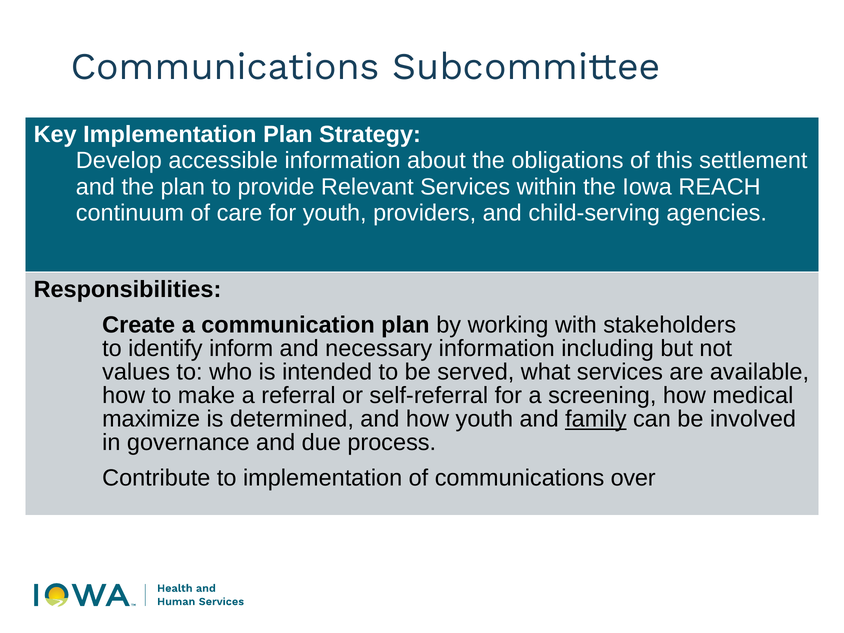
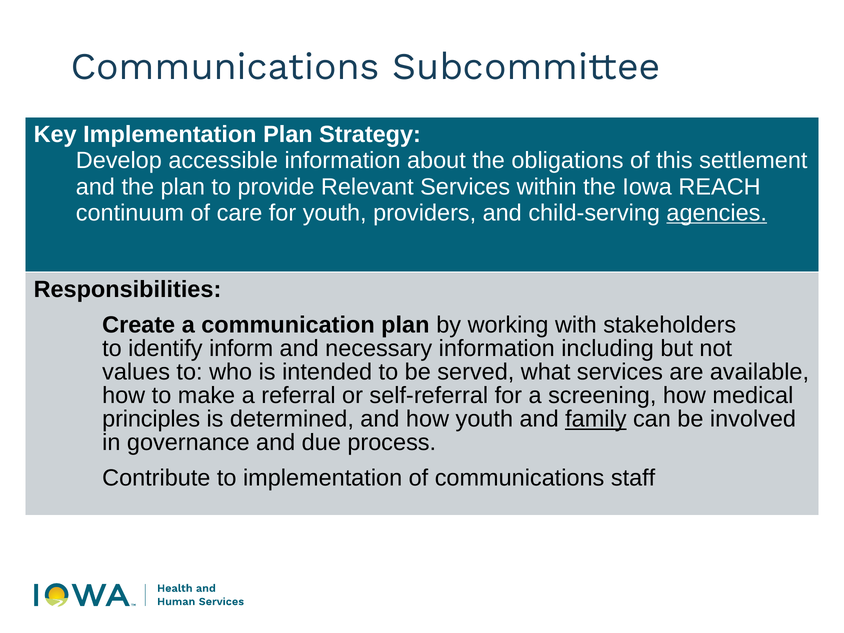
agencies underline: none -> present (717, 213)
maximize: maximize -> principles (151, 419)
over: over -> staff (633, 478)
